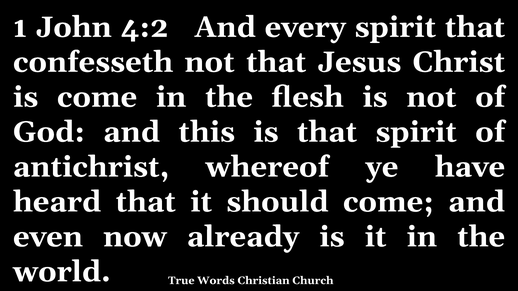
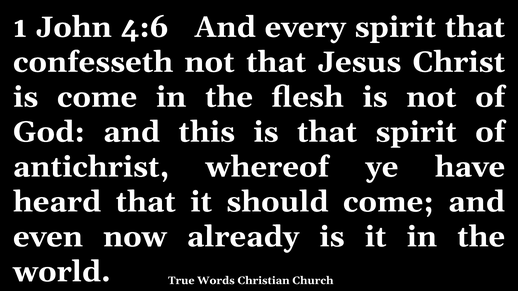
4:2: 4:2 -> 4:6 (145, 27)
